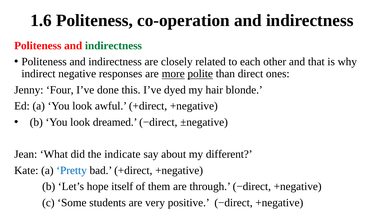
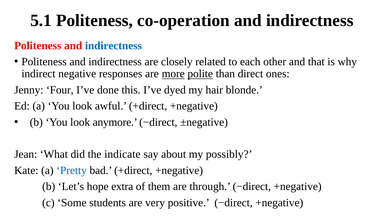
1.6: 1.6 -> 5.1 (41, 20)
indirectness colour: green -> blue (113, 46)
dreamed: dreamed -> anymore (115, 122)
different: different -> possibly (229, 154)
itself: itself -> extra (122, 186)
